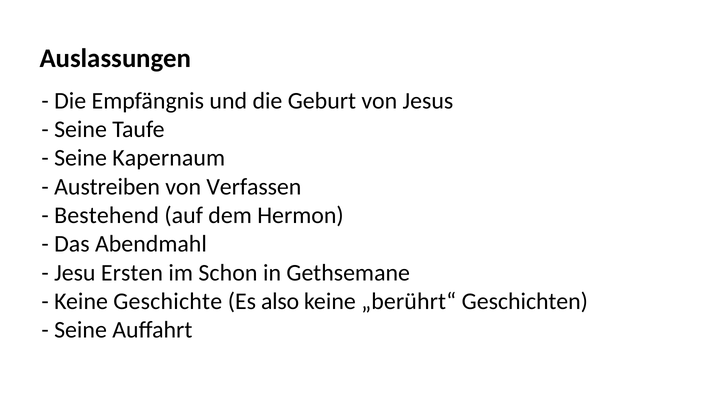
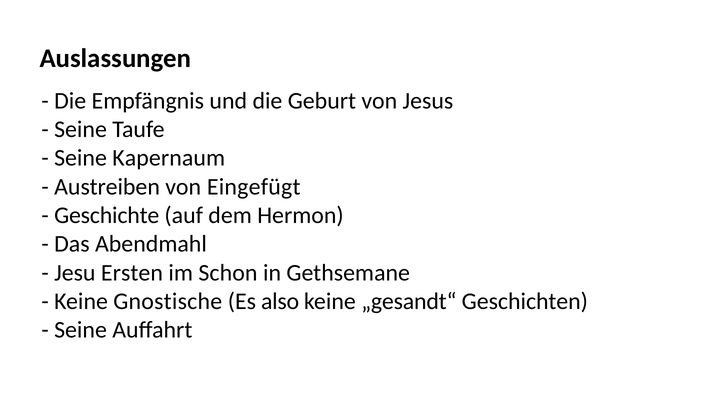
Verfassen: Verfassen -> Eingefügt (254, 187)
Bestehend: Bestehend -> Geschichte (107, 215)
Geschichte: Geschichte -> Gnostische (168, 301)
„berührt“: „berührt“ -> „gesandt“ (409, 301)
